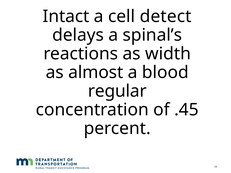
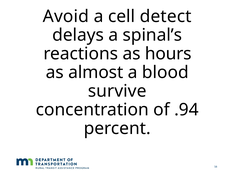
Intact: Intact -> Avoid (66, 16)
width: width -> hours (168, 54)
regular: regular -> survive (117, 91)
.45: .45 -> .94 (186, 110)
